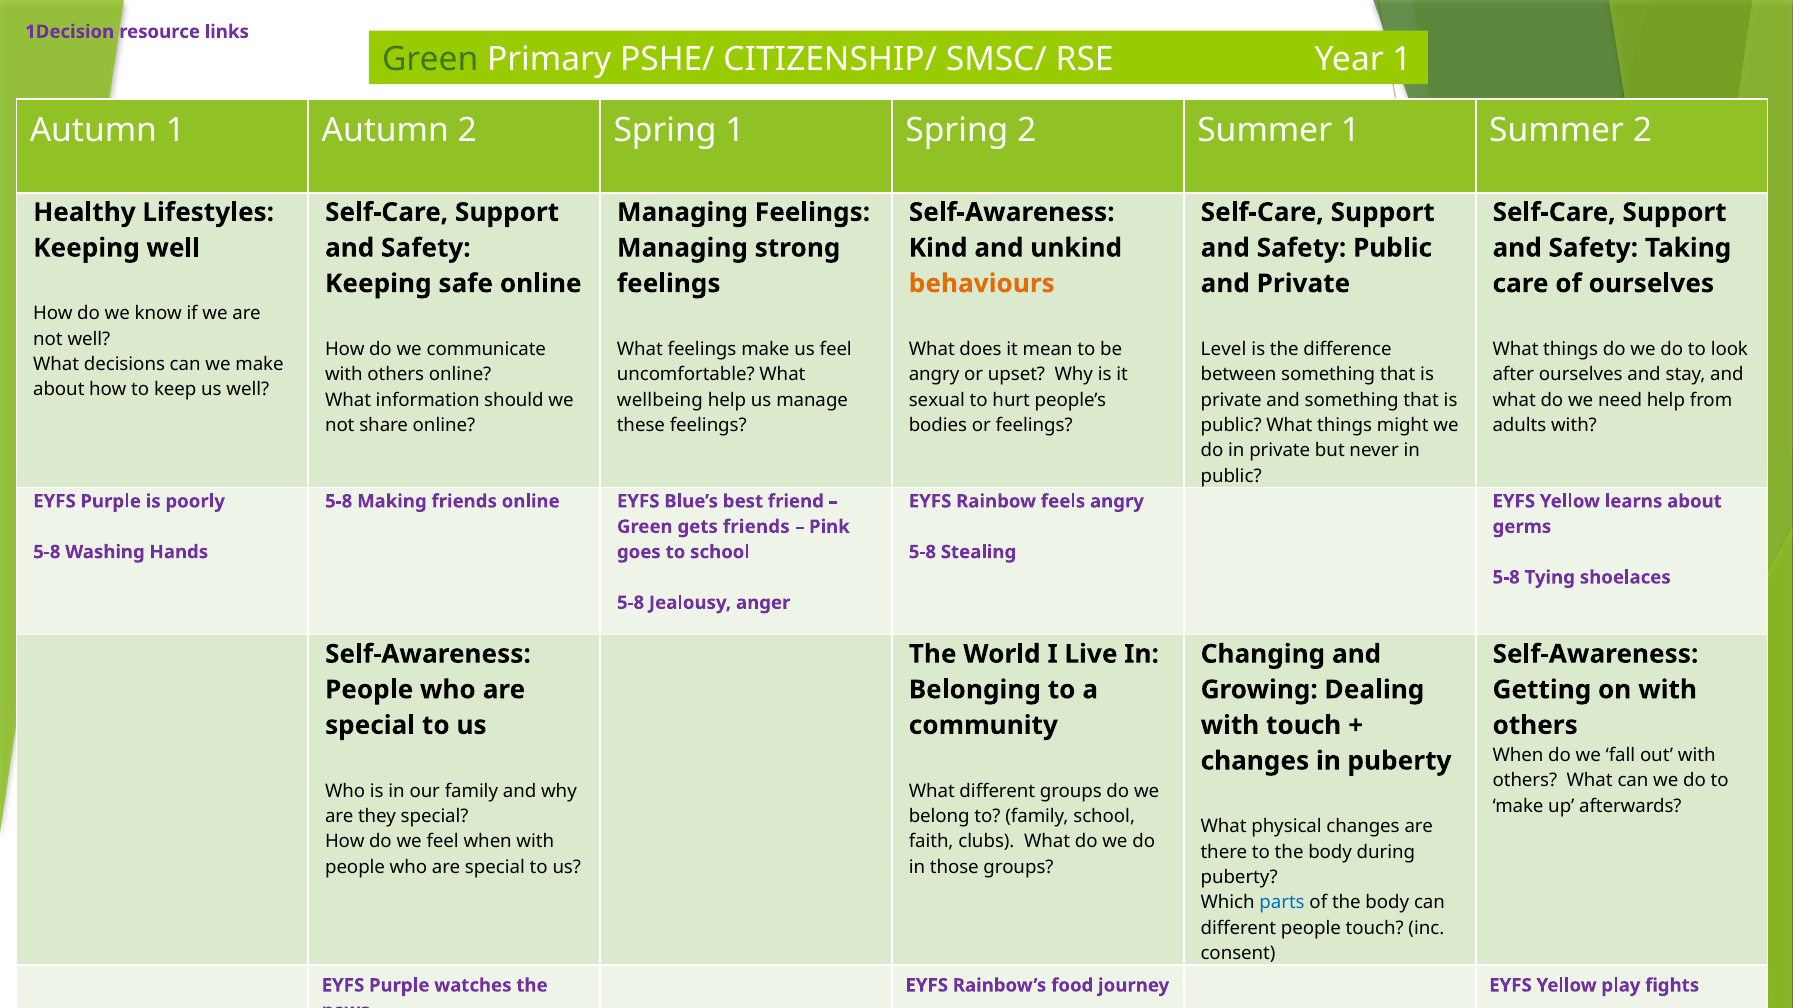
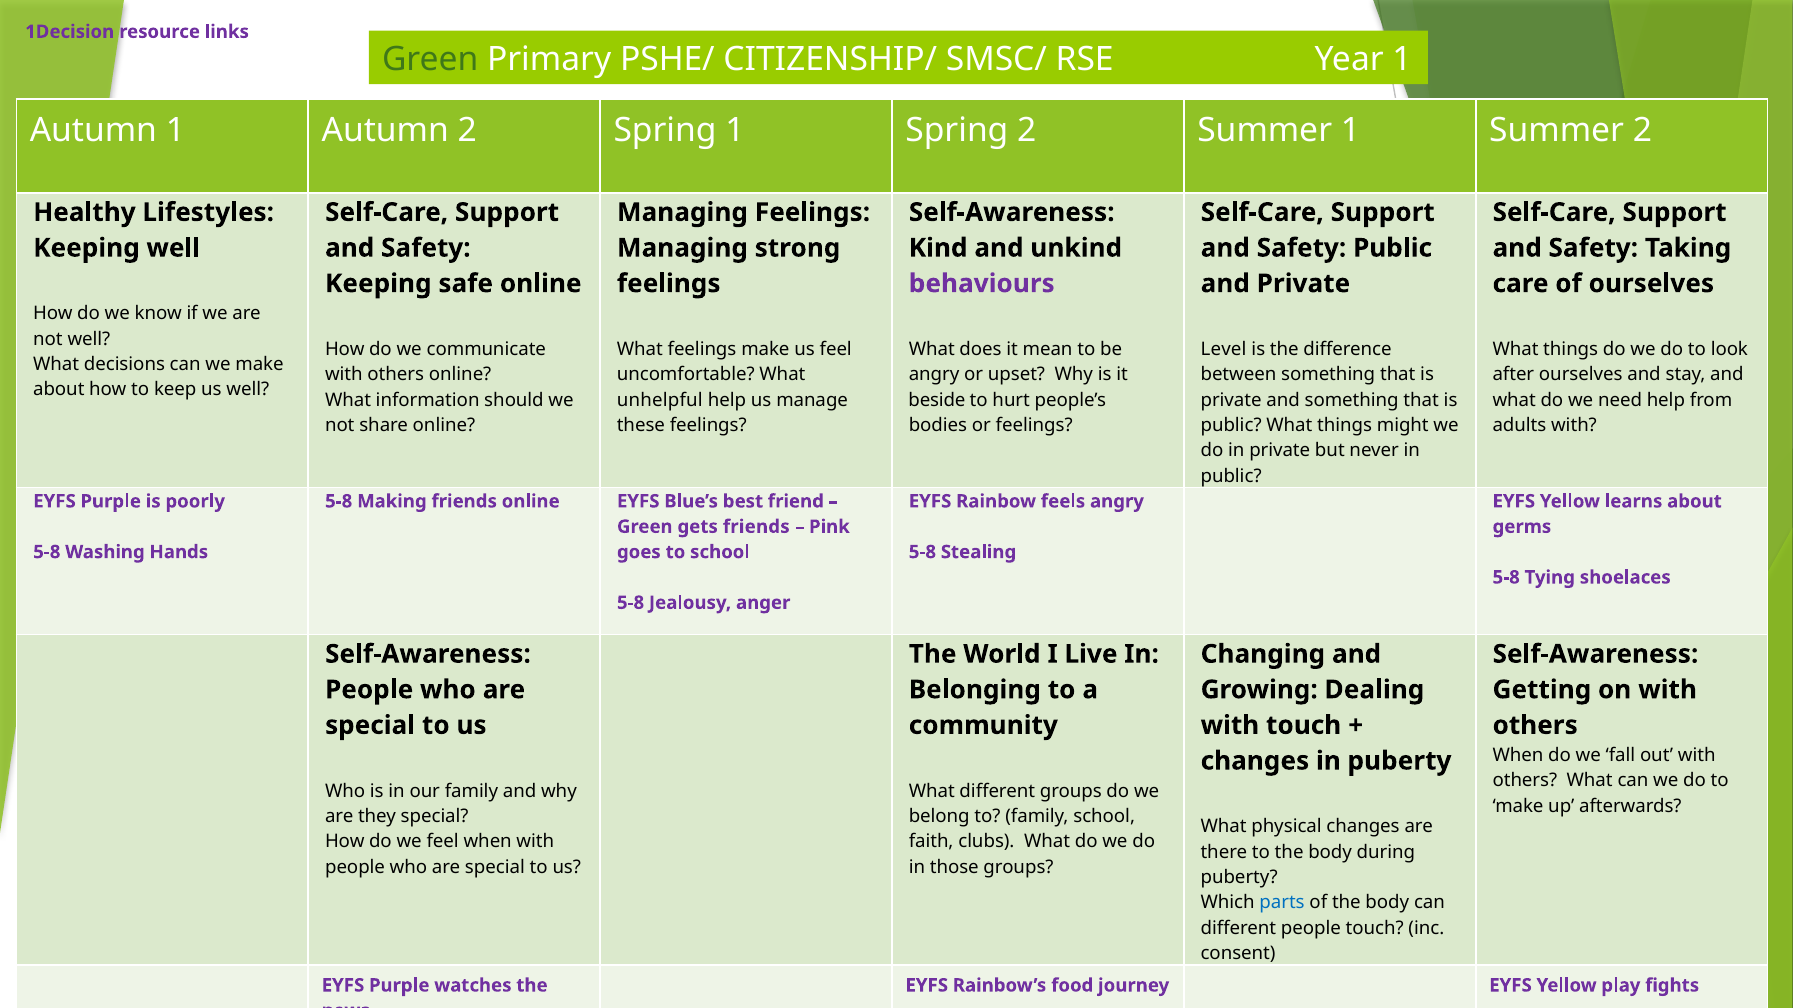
behaviours colour: orange -> purple (982, 284)
wellbeing: wellbeing -> unhelpful (660, 400)
sexual: sexual -> beside (937, 400)
